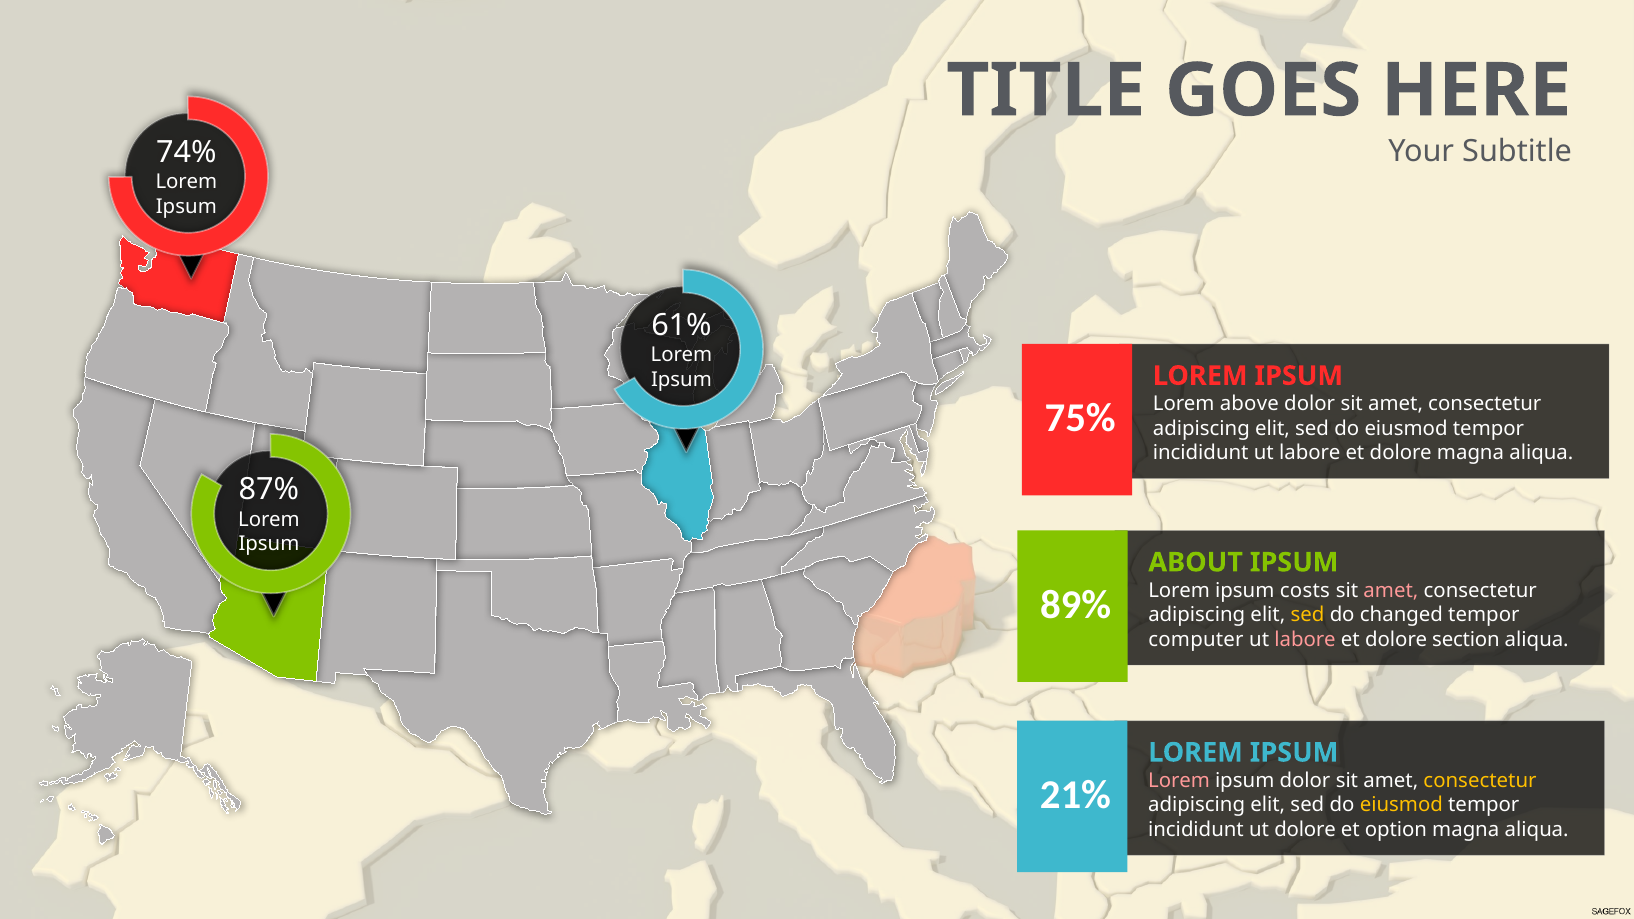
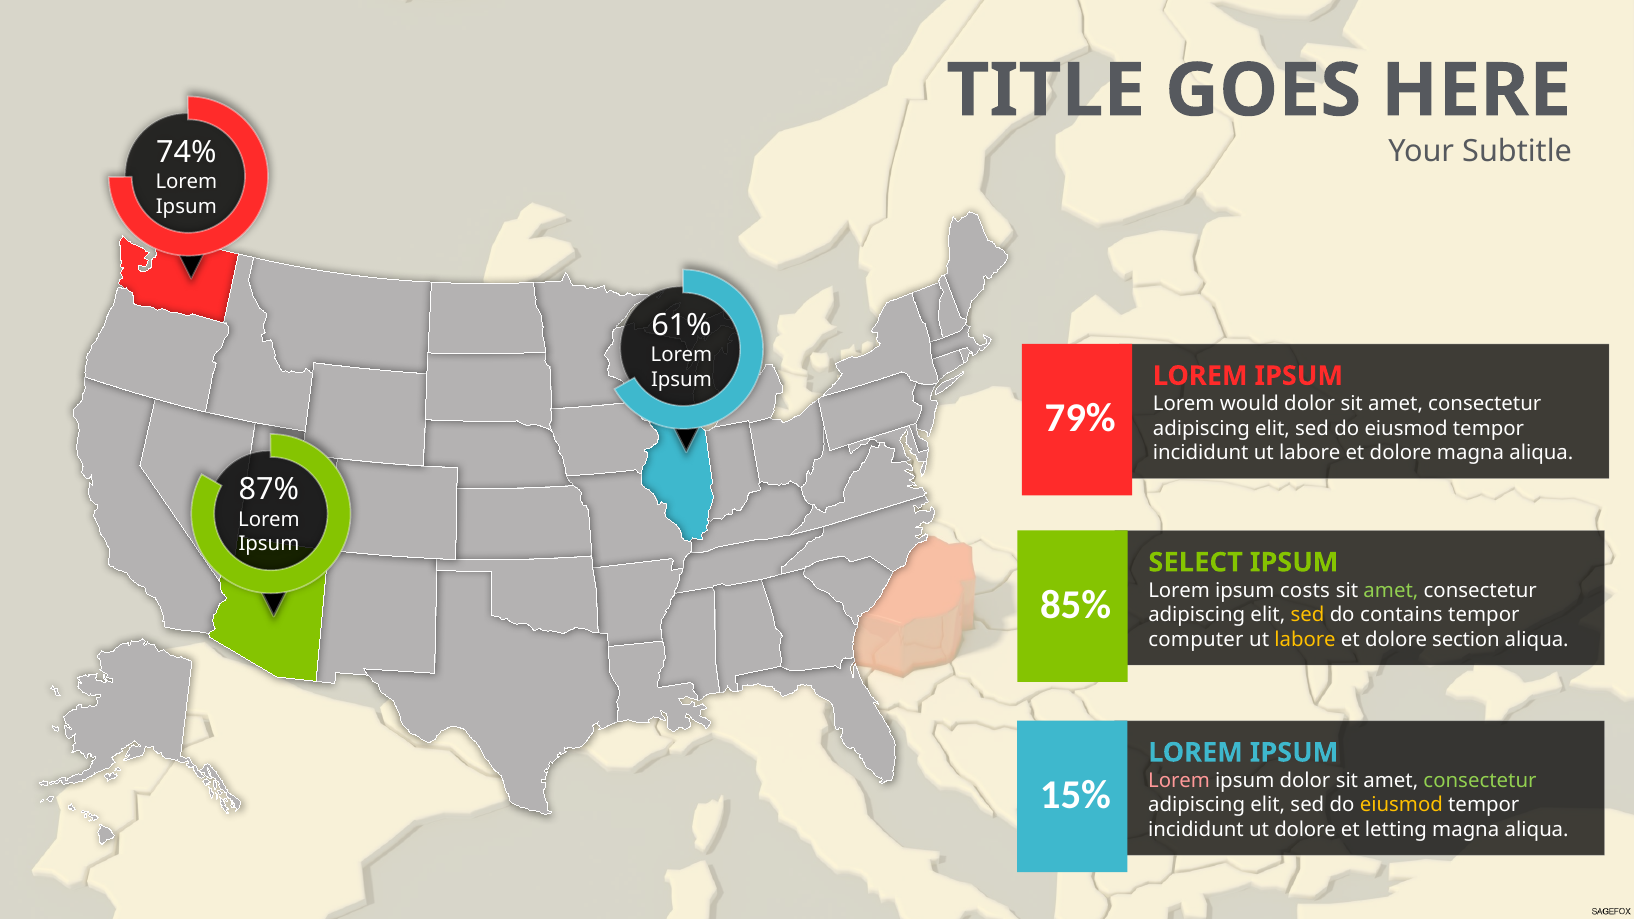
above: above -> would (1249, 404)
75%: 75% -> 79% (1080, 418)
ABOUT: ABOUT -> SELECT (1196, 563)
amet colour: pink -> light green (1391, 591)
89%: 89% -> 85% (1076, 605)
changed: changed -> contains (1401, 615)
labore colour: pink -> yellow (1305, 640)
consectetur colour: yellow -> light green (1480, 781)
21%: 21% -> 15% (1075, 795)
option: option -> letting (1396, 830)
